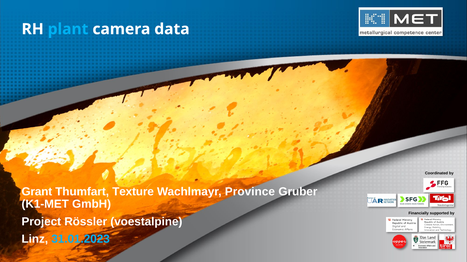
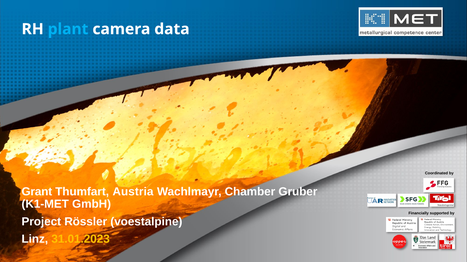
Texture: Texture -> Austria (133, 192)
Province: Province -> Chamber (250, 192)
31.01.2023 colour: light blue -> yellow (81, 240)
